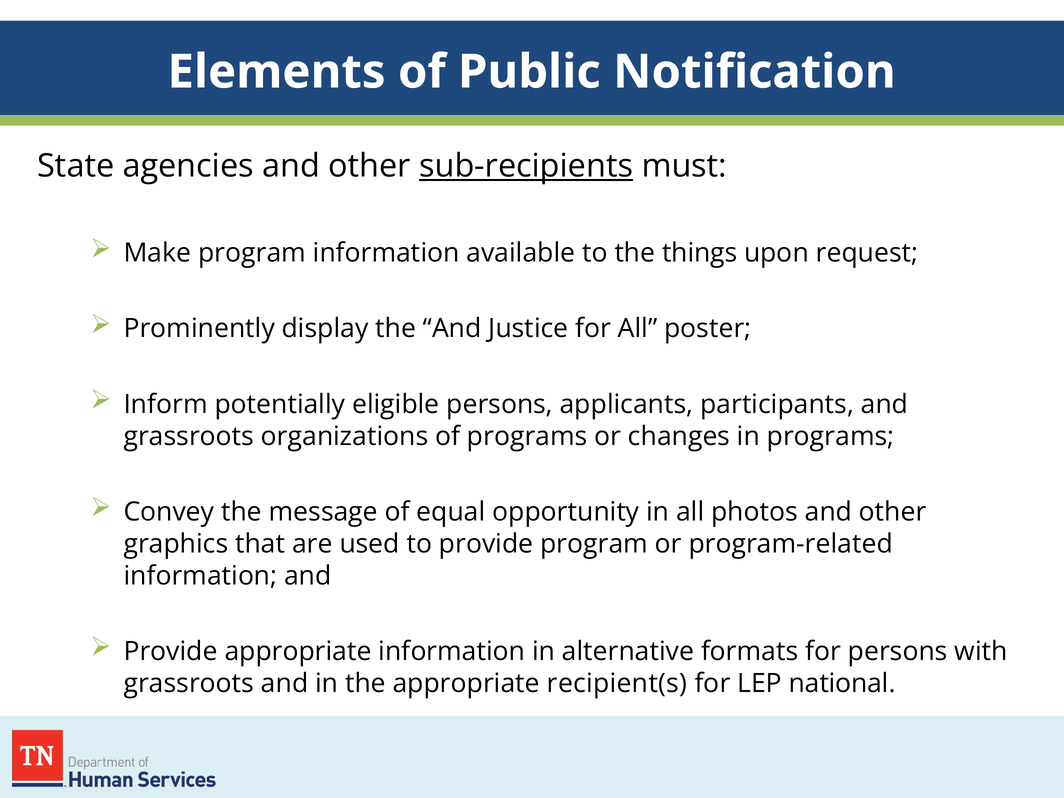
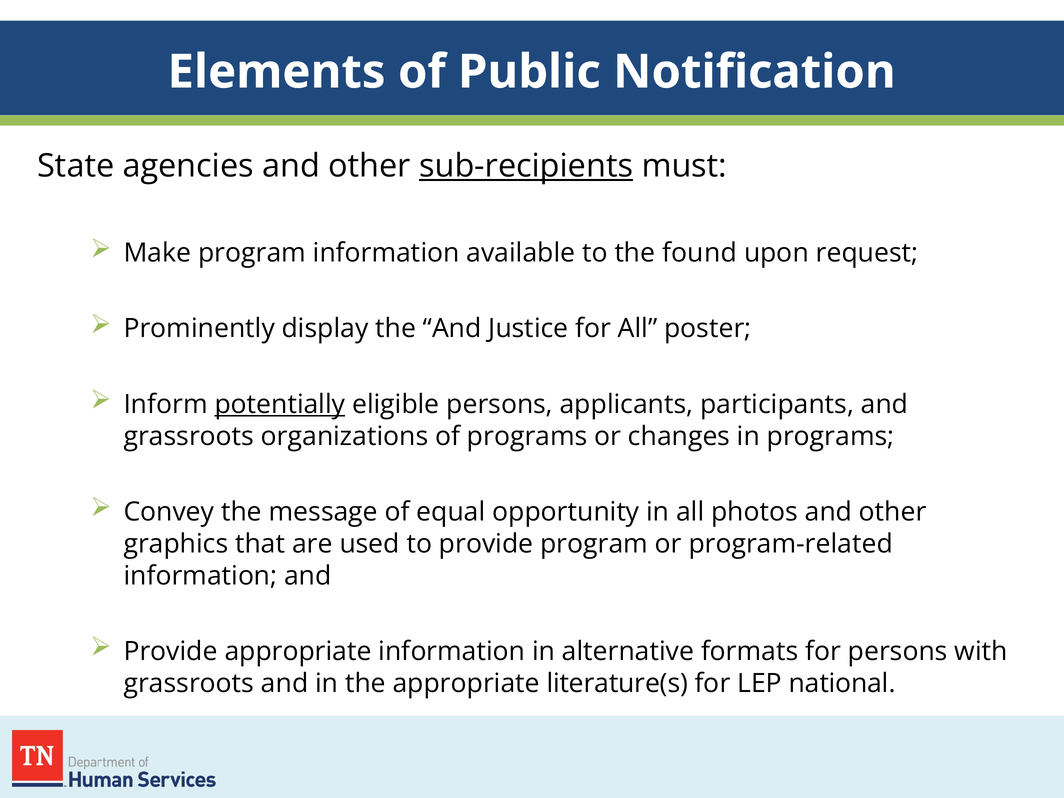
things: things -> found (699, 253)
potentially underline: none -> present (280, 404)
recipient(s: recipient(s -> literature(s (617, 683)
